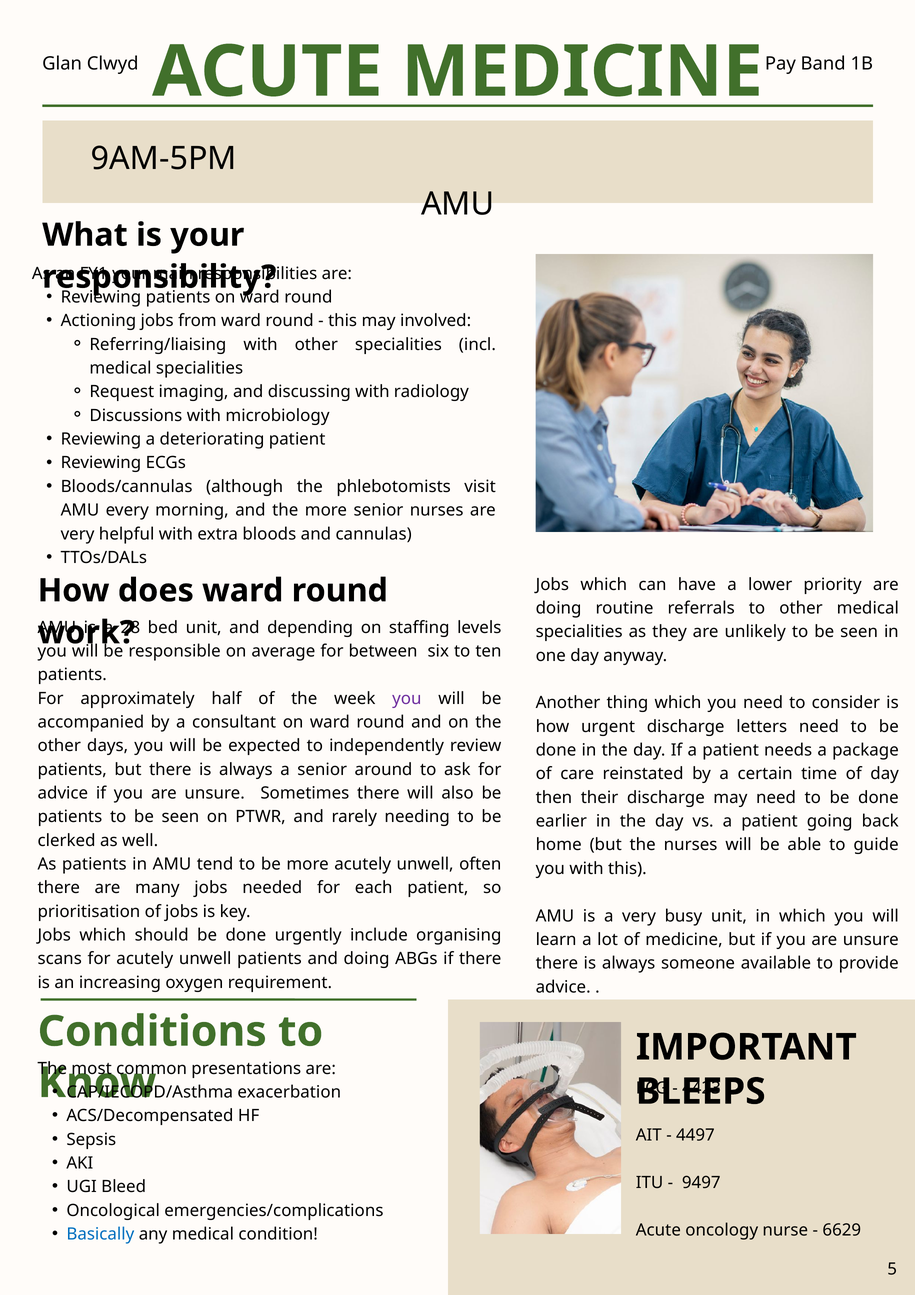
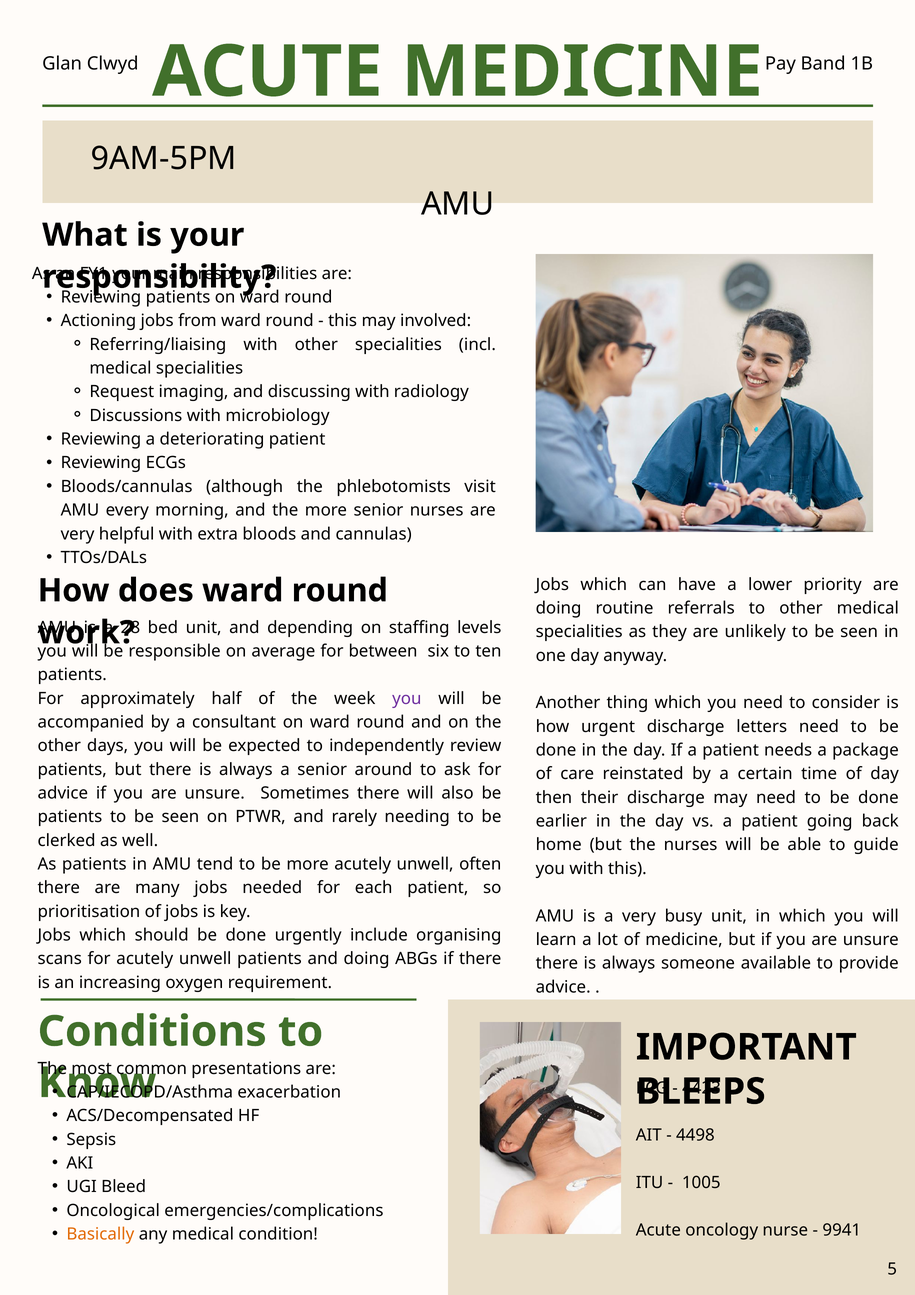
4497: 4497 -> 4498 (695, 1135)
9497: 9497 -> 1005 (701, 1183)
6629: 6629 -> 9941 (842, 1230)
Basically colour: blue -> orange (100, 1234)
